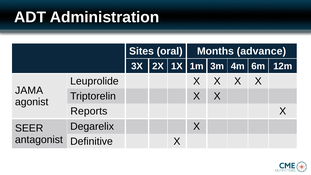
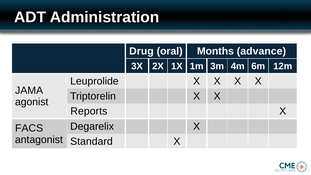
Sites: Sites -> Drug (141, 51)
SEER: SEER -> FACS (29, 128)
Definitive: Definitive -> Standard (91, 141)
